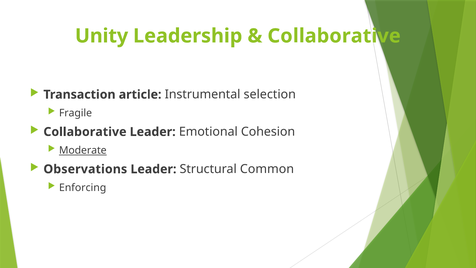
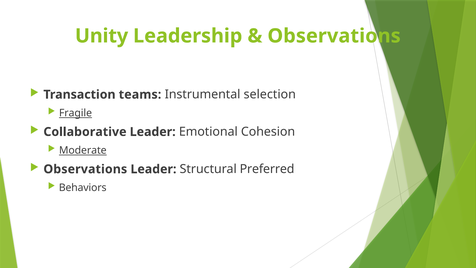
Collaborative: Collaborative -> Observations (334, 36)
article: article -> teams (140, 94)
Fragile underline: none -> present (76, 113)
Common: Common -> Preferred (267, 169)
Enforcing: Enforcing -> Behaviors (83, 188)
